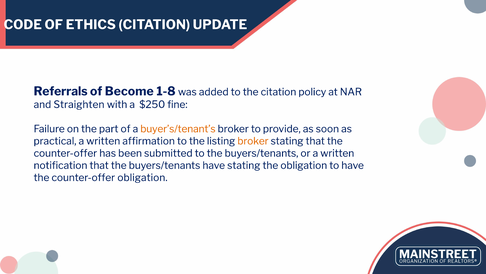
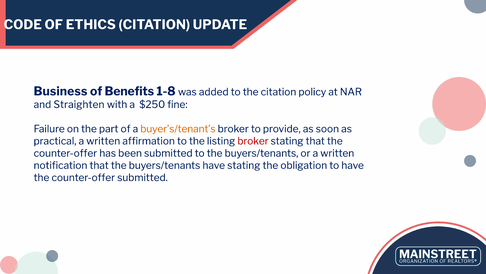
Referrals: Referrals -> Business (61, 91)
Become: Become -> Benefits (129, 91)
broker colour: orange -> red (253, 141)
counter-offer obligation: obligation -> submitted (142, 177)
